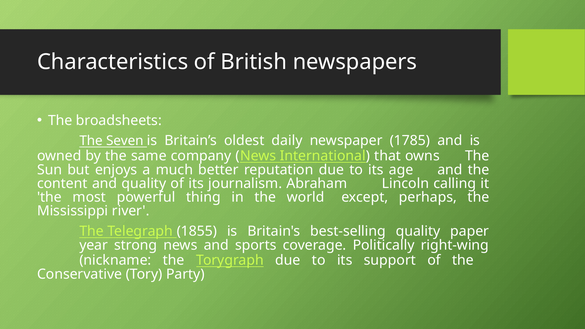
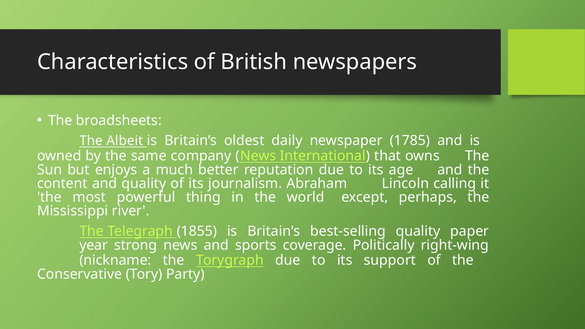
Seven: Seven -> Albeit (125, 141)
